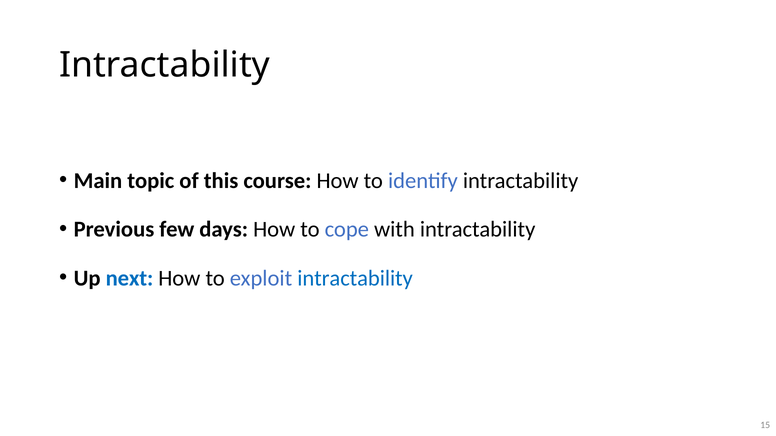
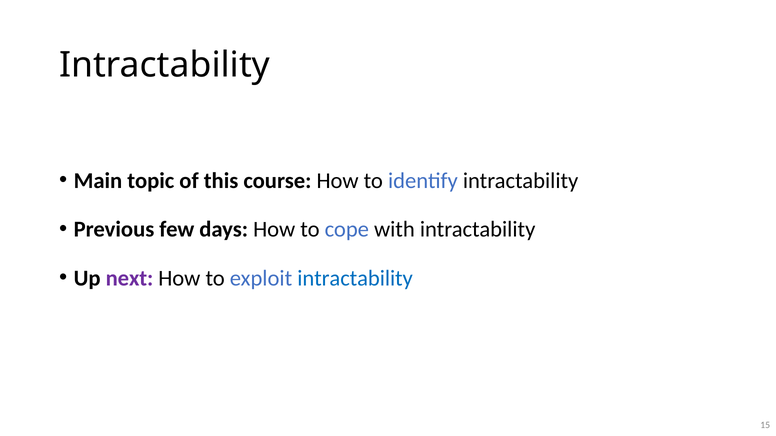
next colour: blue -> purple (129, 279)
